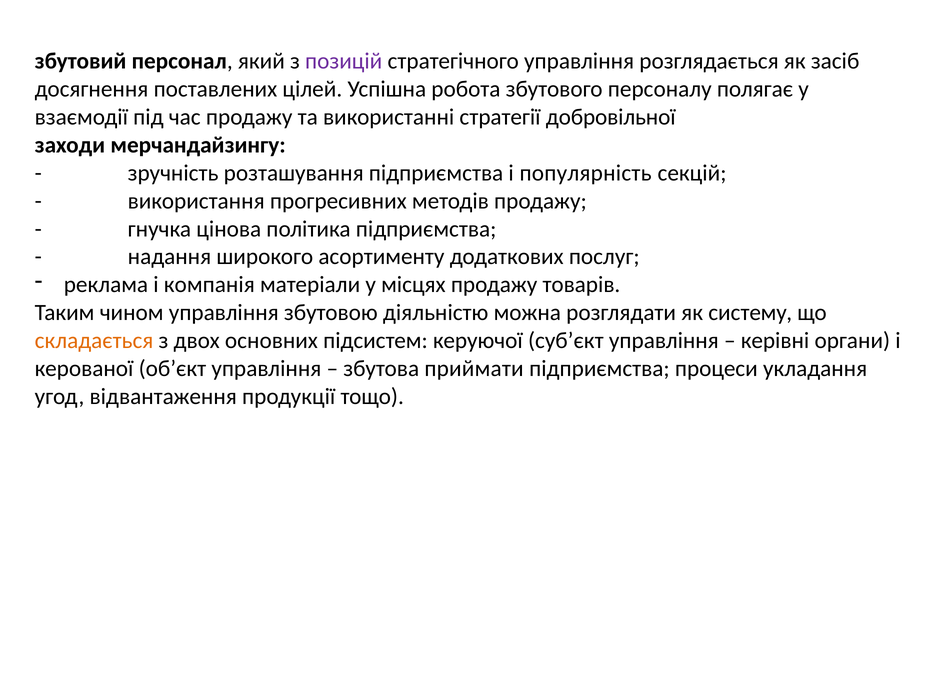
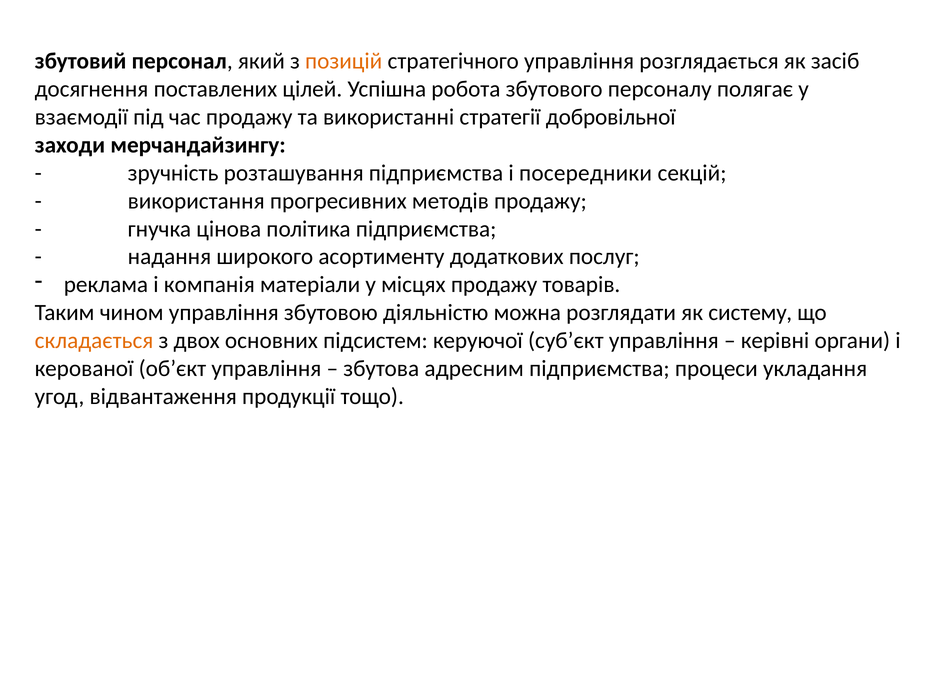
позицій colour: purple -> orange (344, 61)
популярність: популярність -> посередники (586, 173)
приймати: приймати -> адресним (474, 368)
